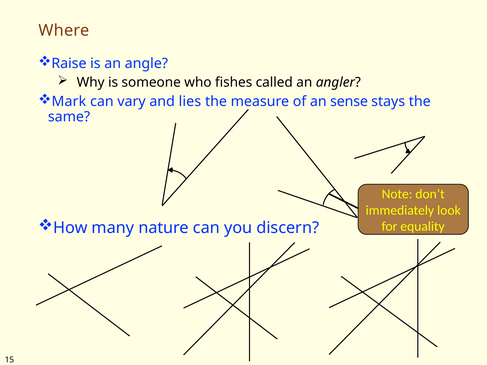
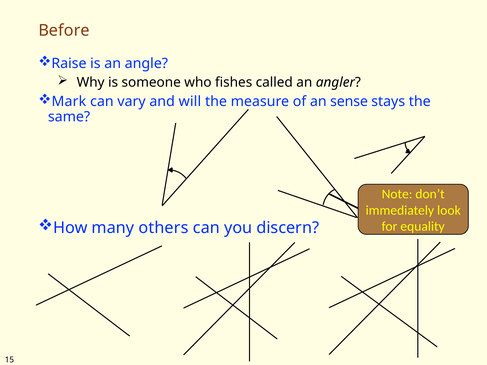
Where: Where -> Before (64, 31)
lies: lies -> will (190, 102)
nature: nature -> others (164, 228)
